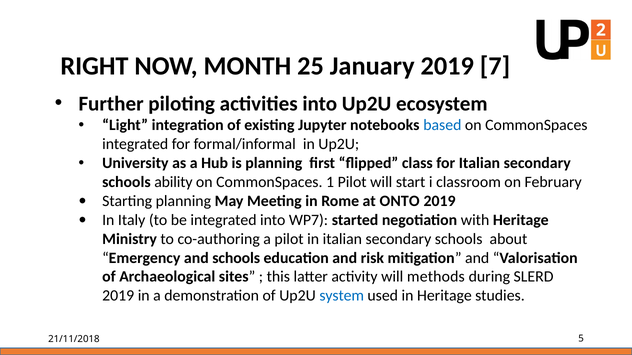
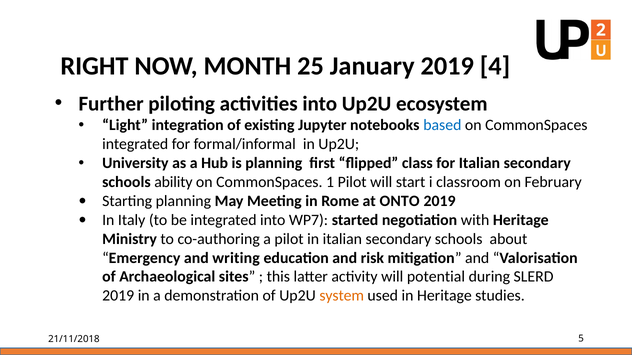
7: 7 -> 4 (495, 66)
and schools: schools -> writing (236, 258)
methods: methods -> potential (436, 277)
system colour: blue -> orange (342, 296)
